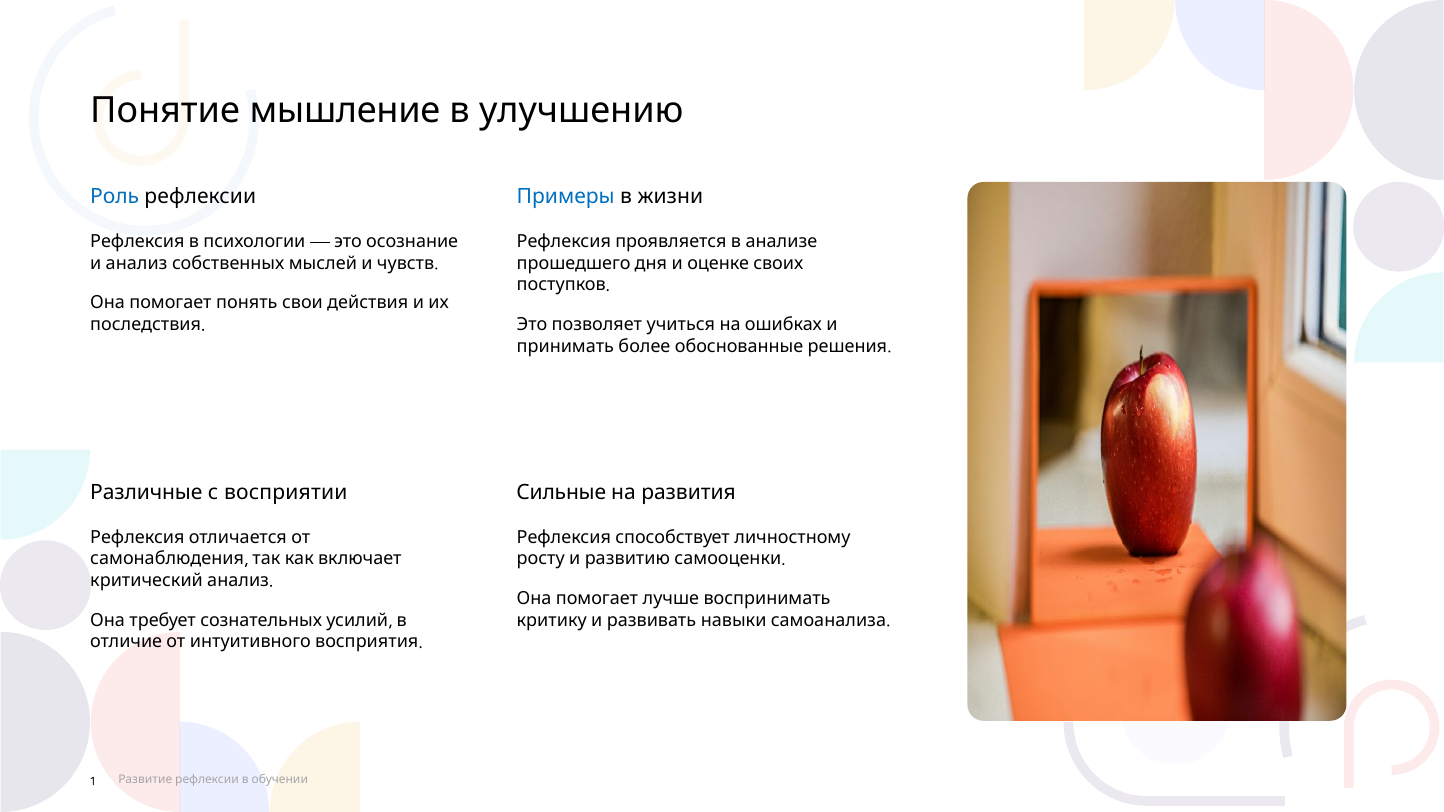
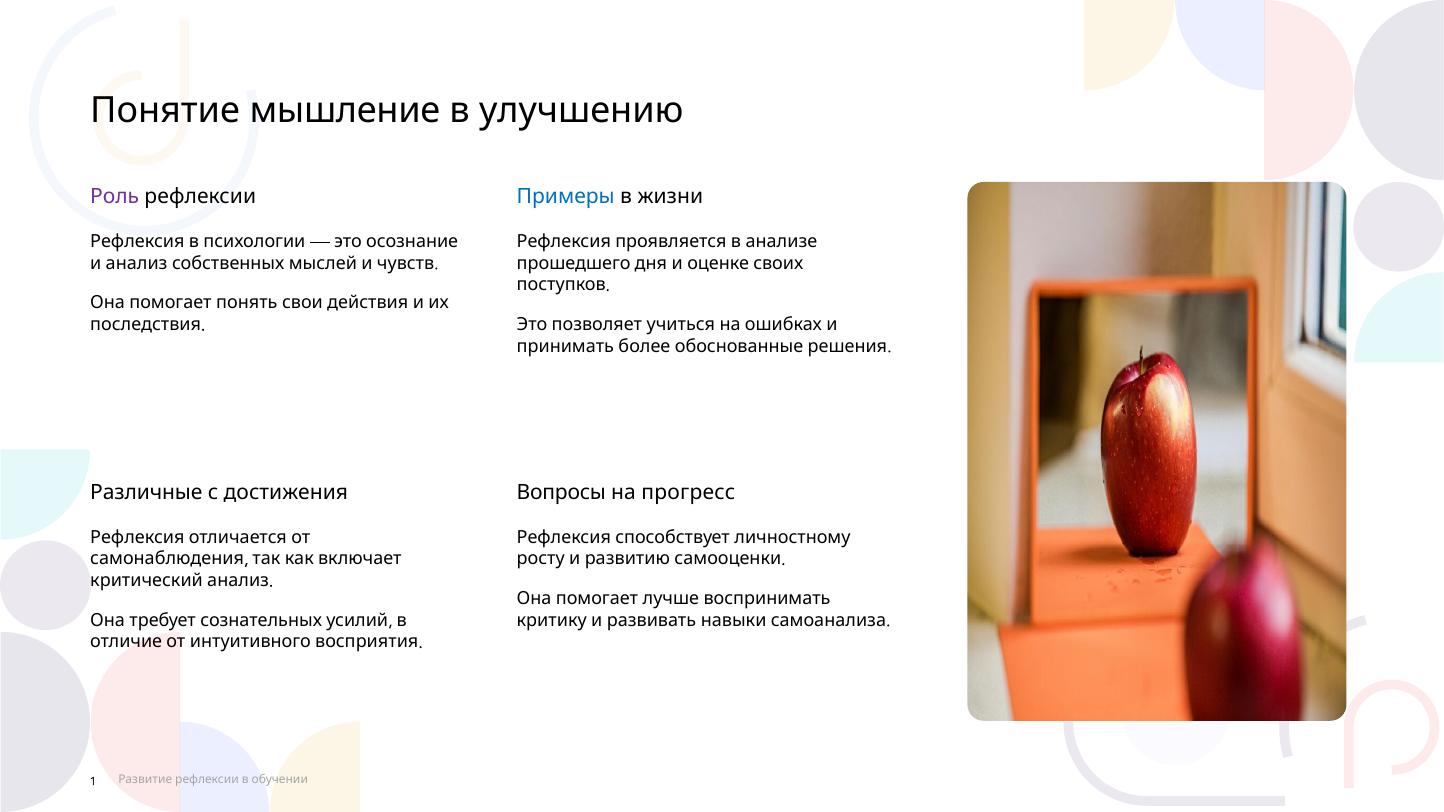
Роль colour: blue -> purple (115, 196)
восприятии: восприятии -> достижения (286, 492)
Сильные: Сильные -> Вопросы (561, 492)
развития: развития -> прогресс (688, 492)
